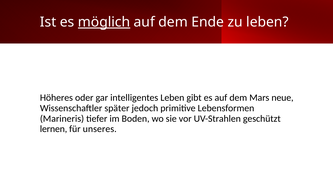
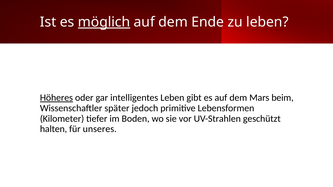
Höheres underline: none -> present (56, 98)
neue: neue -> beim (282, 98)
Marineris: Marineris -> Kilometer (62, 119)
lernen: lernen -> halten (54, 129)
